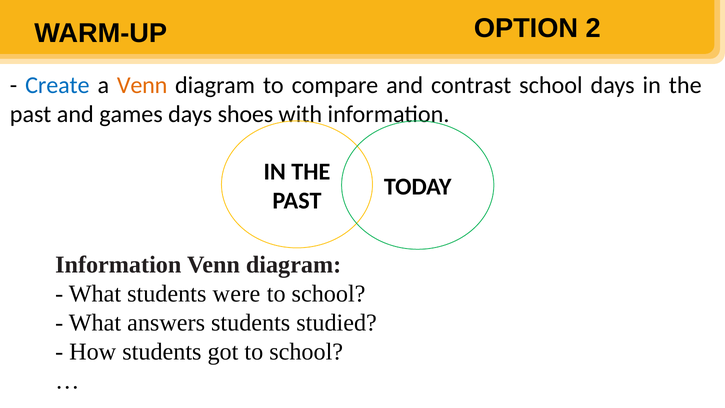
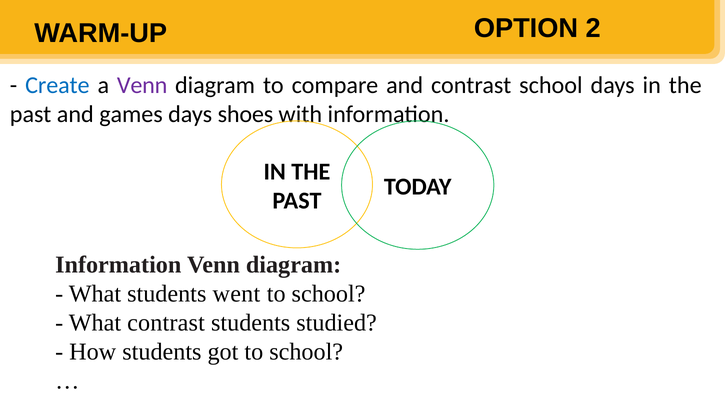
Venn colour: orange -> purple (142, 85)
were: were -> went (236, 293)
What answers: answers -> contrast (166, 322)
